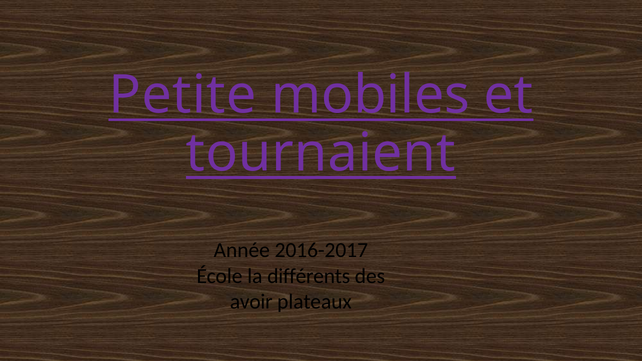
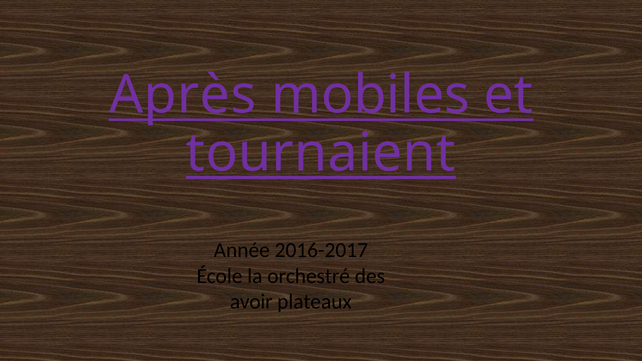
Petite: Petite -> Après (183, 95)
différents: différents -> orchestré (309, 276)
